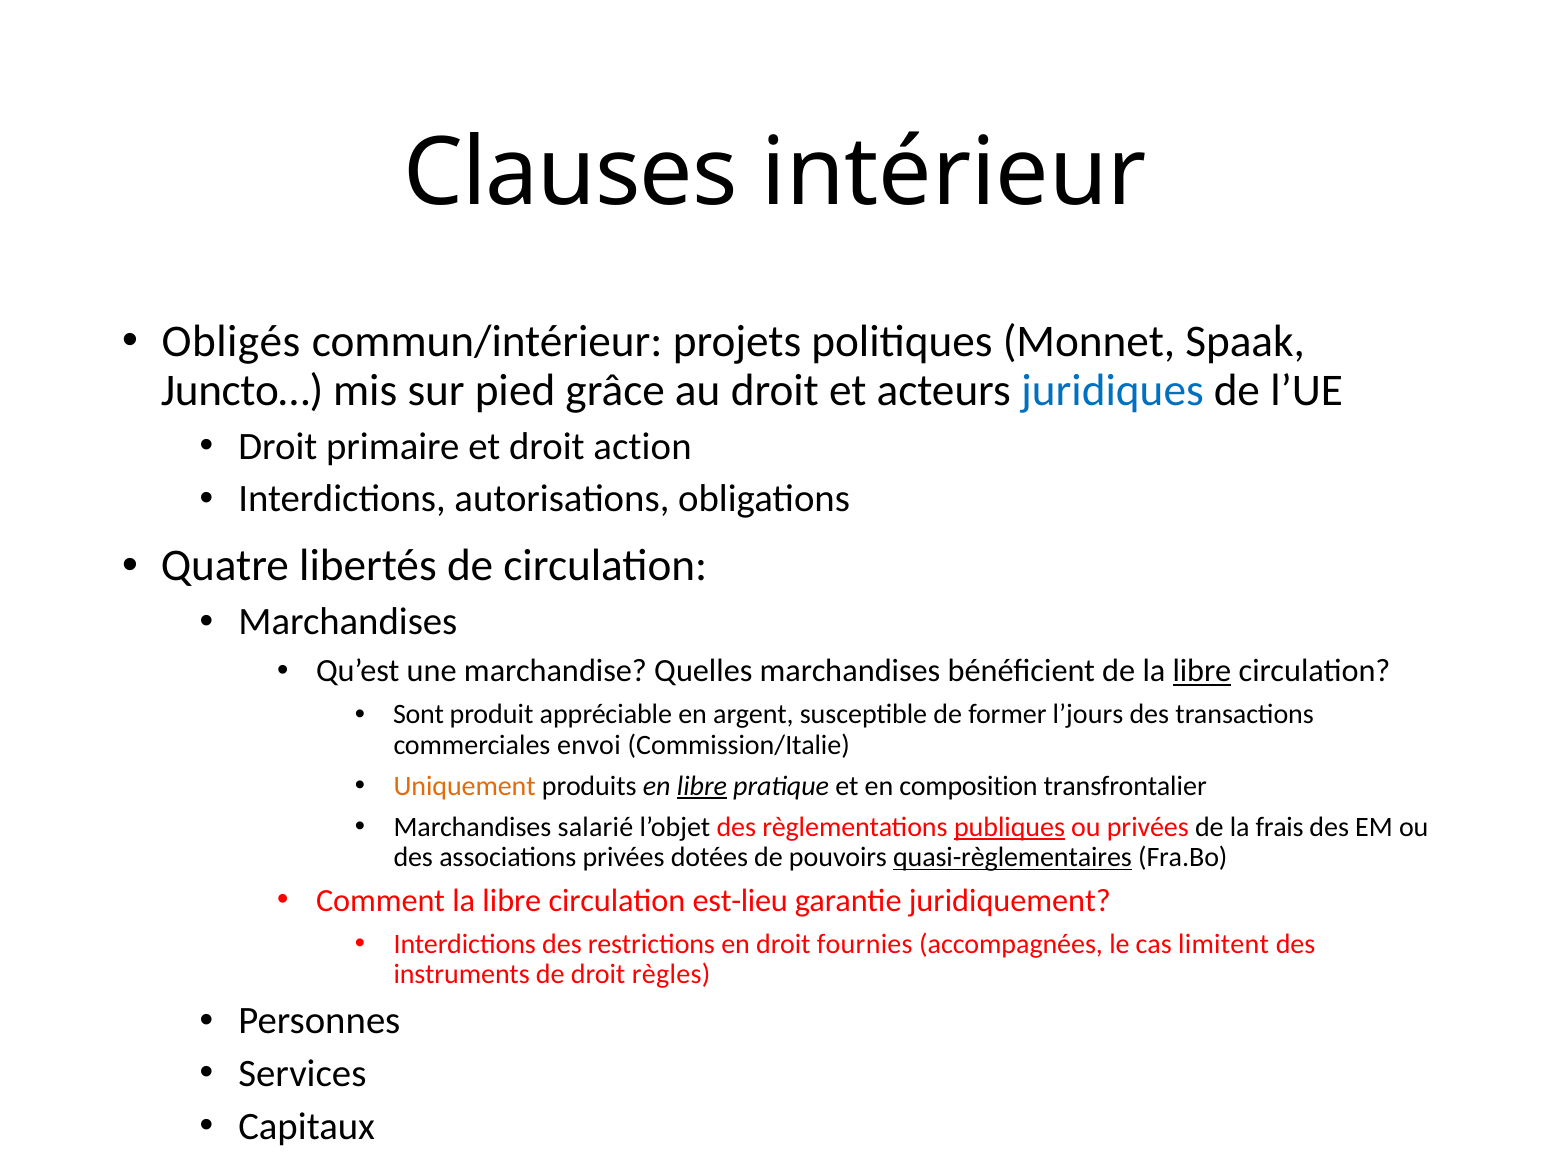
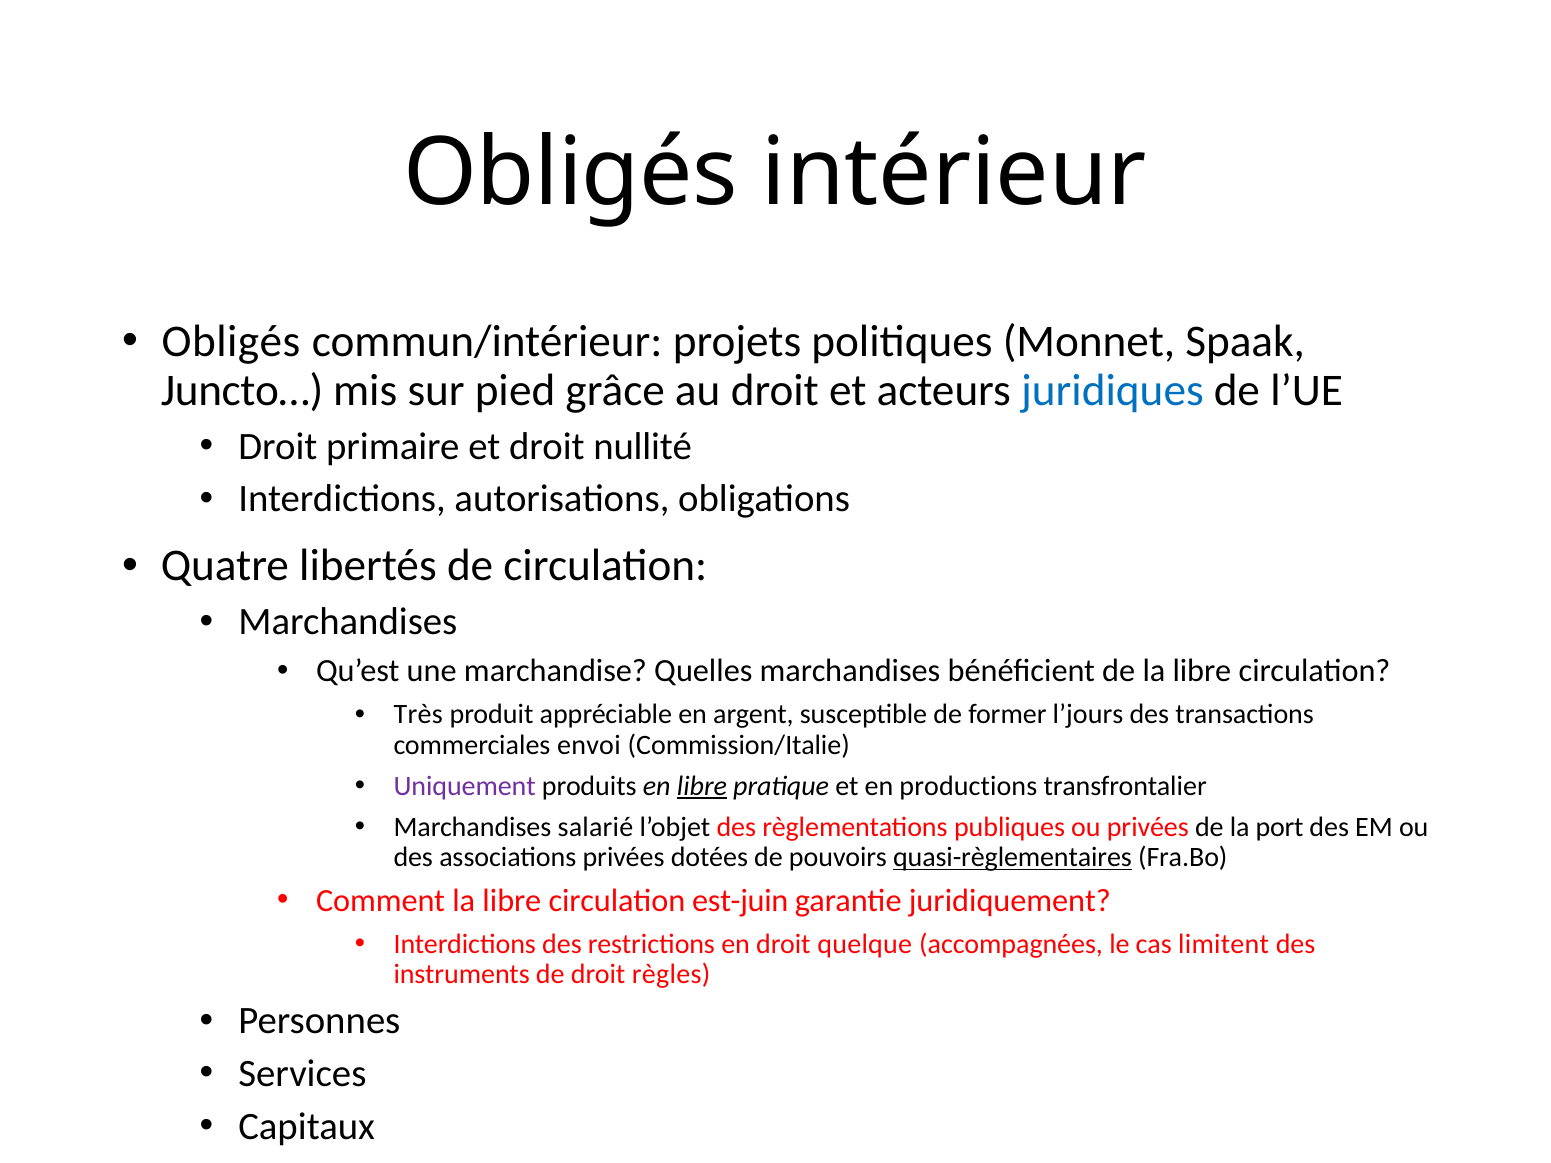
Clauses: Clauses -> Obligés (570, 174)
action: action -> nullité (643, 447)
libre underline: present -> none (1202, 671)
Sont: Sont -> Très (418, 715)
Uniquement colour: orange -> purple (465, 786)
composition: composition -> productions (968, 786)
publiques underline: present -> none (1010, 827)
frais: frais -> port (1280, 827)
est-lieu: est-lieu -> est-juin (740, 901)
fournies: fournies -> quelque (865, 944)
